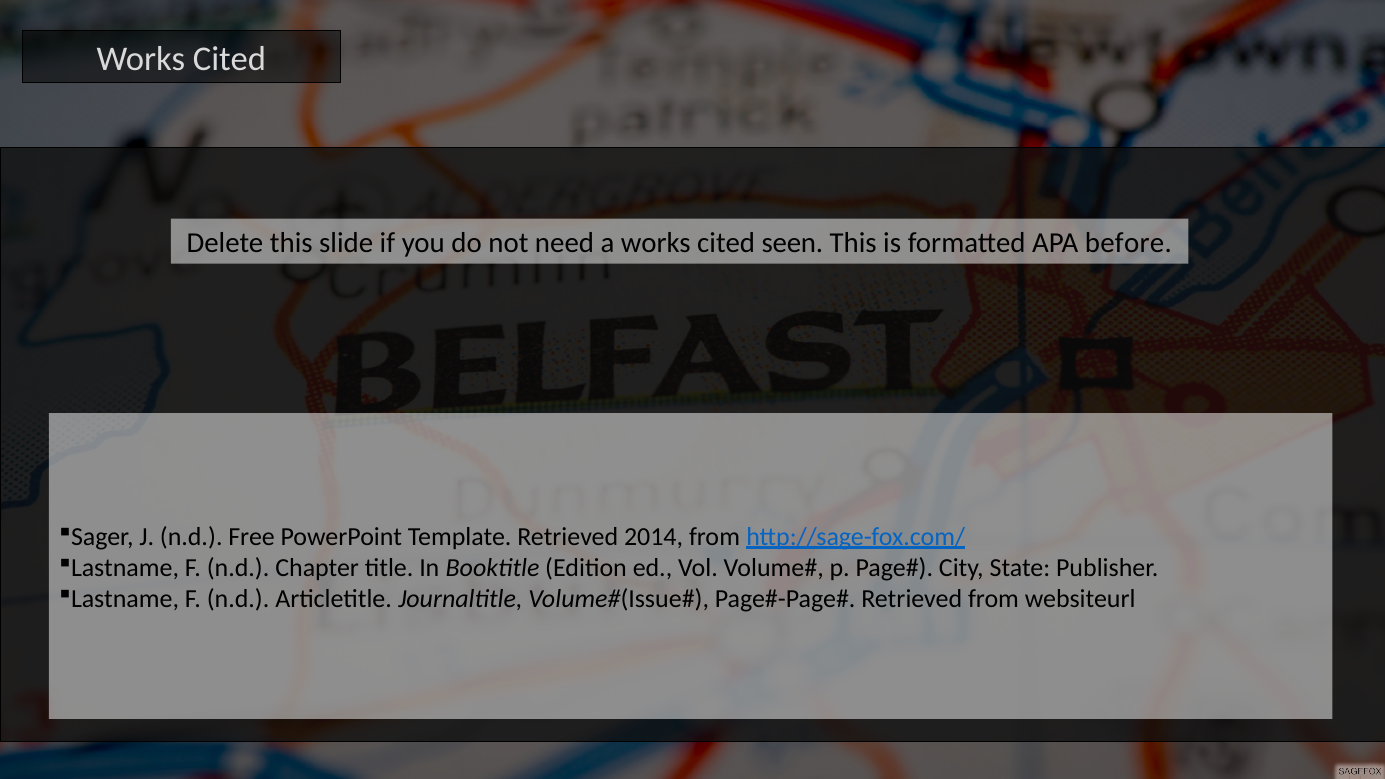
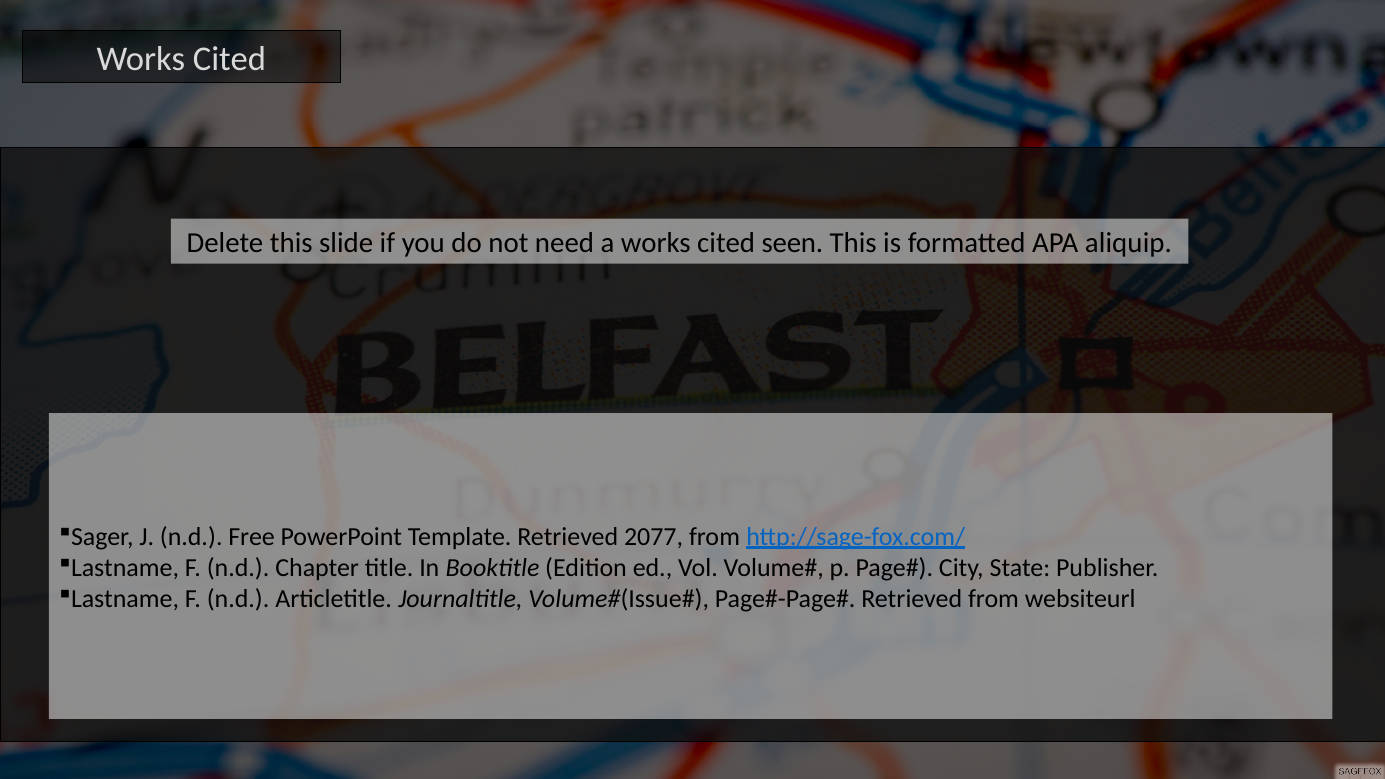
before: before -> aliquip (1128, 243)
2014: 2014 -> 2077 (654, 536)
